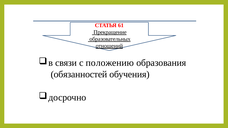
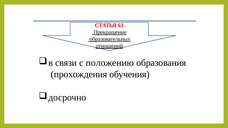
обязанностей: обязанностей -> прохождения (79, 74)
